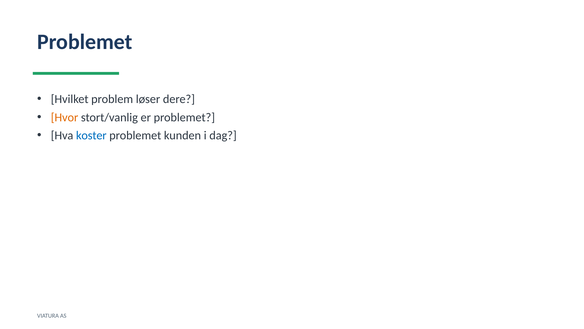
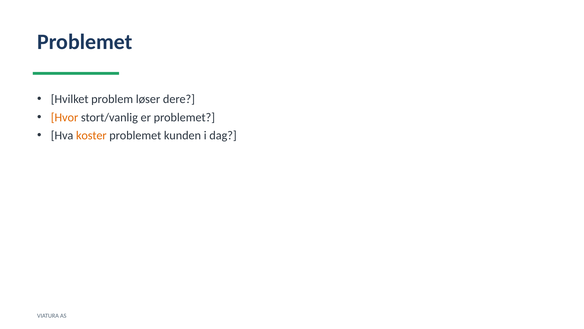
koster colour: blue -> orange (91, 135)
